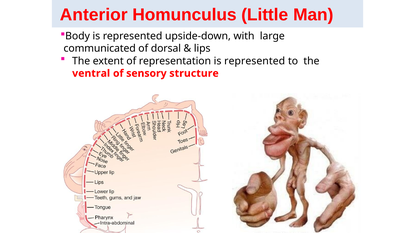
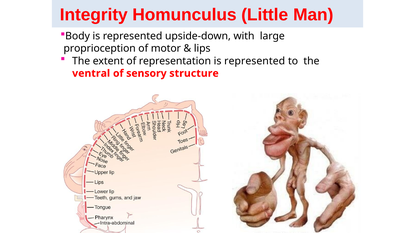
Anterior: Anterior -> Integrity (94, 15)
communicated: communicated -> proprioception (100, 49)
dorsal: dorsal -> motor (166, 49)
